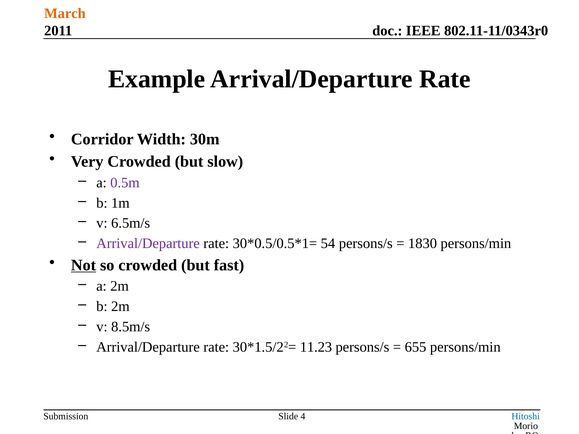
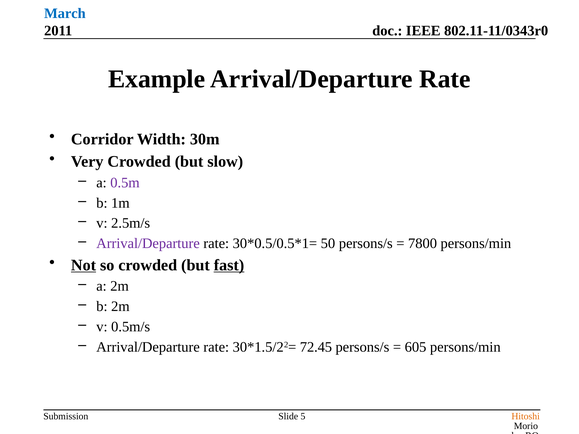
March colour: orange -> blue (65, 14)
6.5m/s: 6.5m/s -> 2.5m/s (131, 223)
54: 54 -> 50 (328, 244)
1830: 1830 -> 7800 (423, 244)
fast underline: none -> present (229, 265)
8.5m/s: 8.5m/s -> 0.5m/s (131, 327)
11.23: 11.23 -> 72.45 (316, 347)
655: 655 -> 605 (416, 347)
Hitoshi colour: blue -> orange (526, 416)
4: 4 -> 5 (303, 416)
